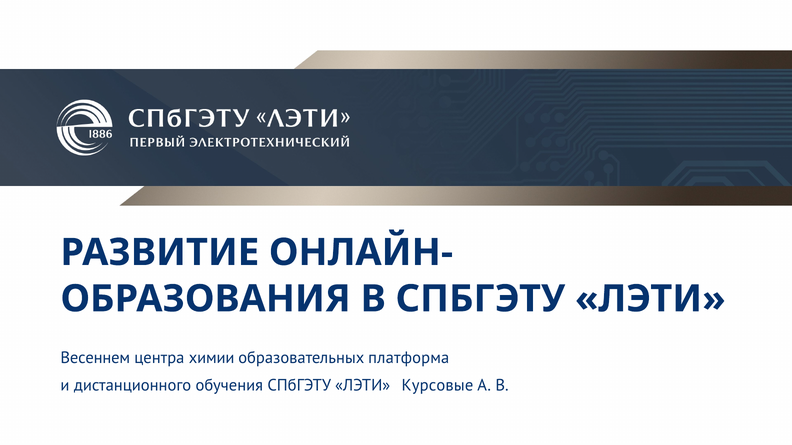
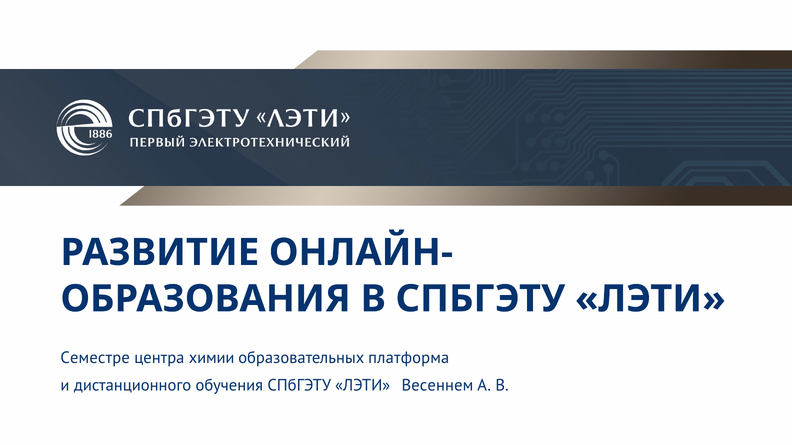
Весеннем: Весеннем -> Семестре (95, 358)
Курсовые: Курсовые -> Весеннем (437, 386)
